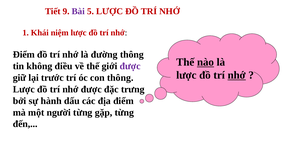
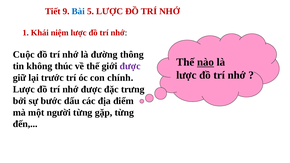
Bài colour: purple -> blue (78, 11)
Điểm: Điểm -> Cuộc (24, 54)
điều: điều -> thúc (64, 66)
nhớ underline: present -> none (237, 75)
con thông: thông -> chính (120, 78)
hành: hành -> bước (51, 101)
